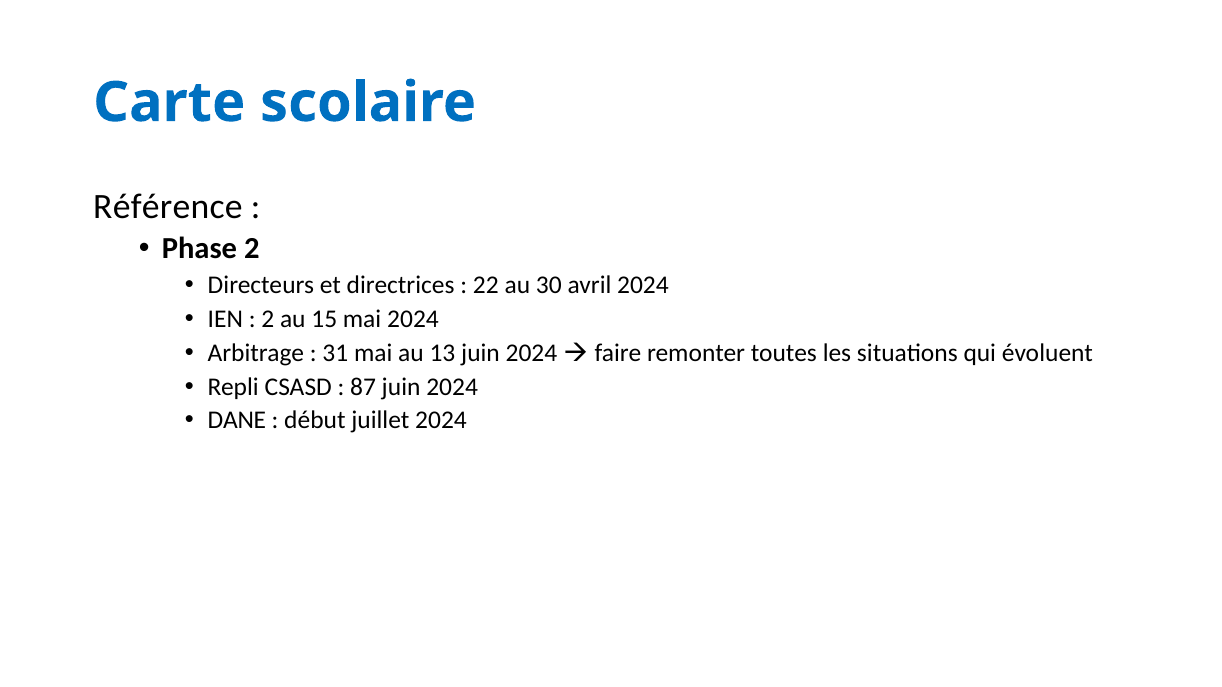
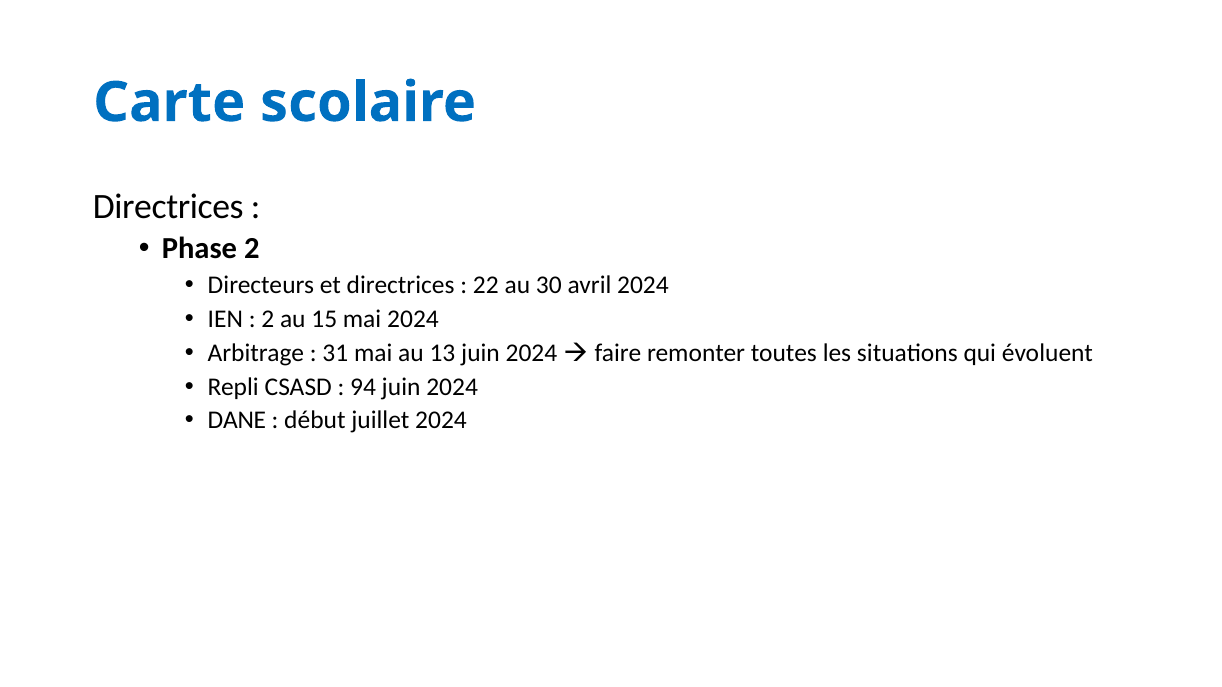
Référence: Référence -> Directrices (168, 207)
87: 87 -> 94 (363, 387)
